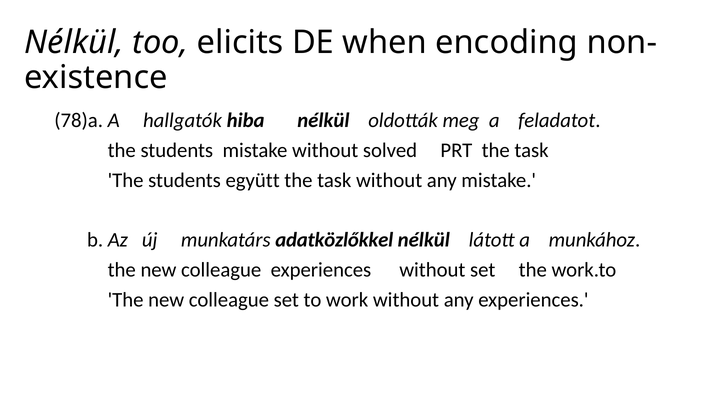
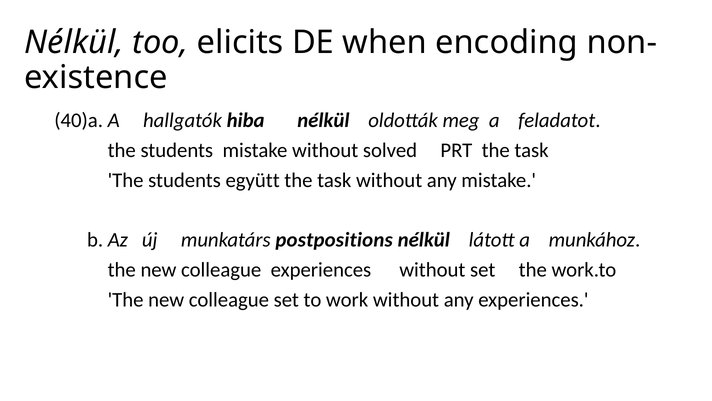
78)a: 78)a -> 40)a (79, 120)
adatközlőkkel: adatközlőkkel -> postpositions (334, 240)
